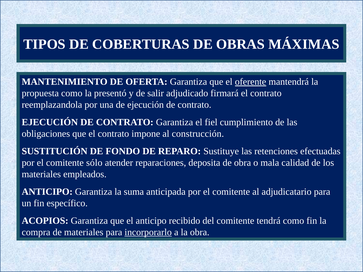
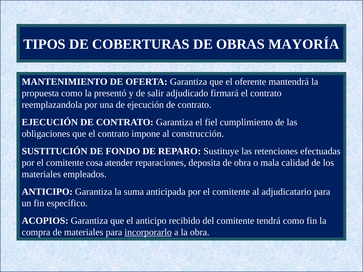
MÁXIMAS: MÁXIMAS -> MAYORÍA (304, 44)
oferente underline: present -> none (251, 82)
sólo: sólo -> cosa (94, 163)
